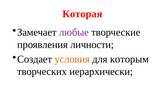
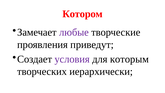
Которая: Которая -> Котором (83, 14)
личности: личности -> приведут (92, 45)
условия colour: orange -> purple (72, 59)
